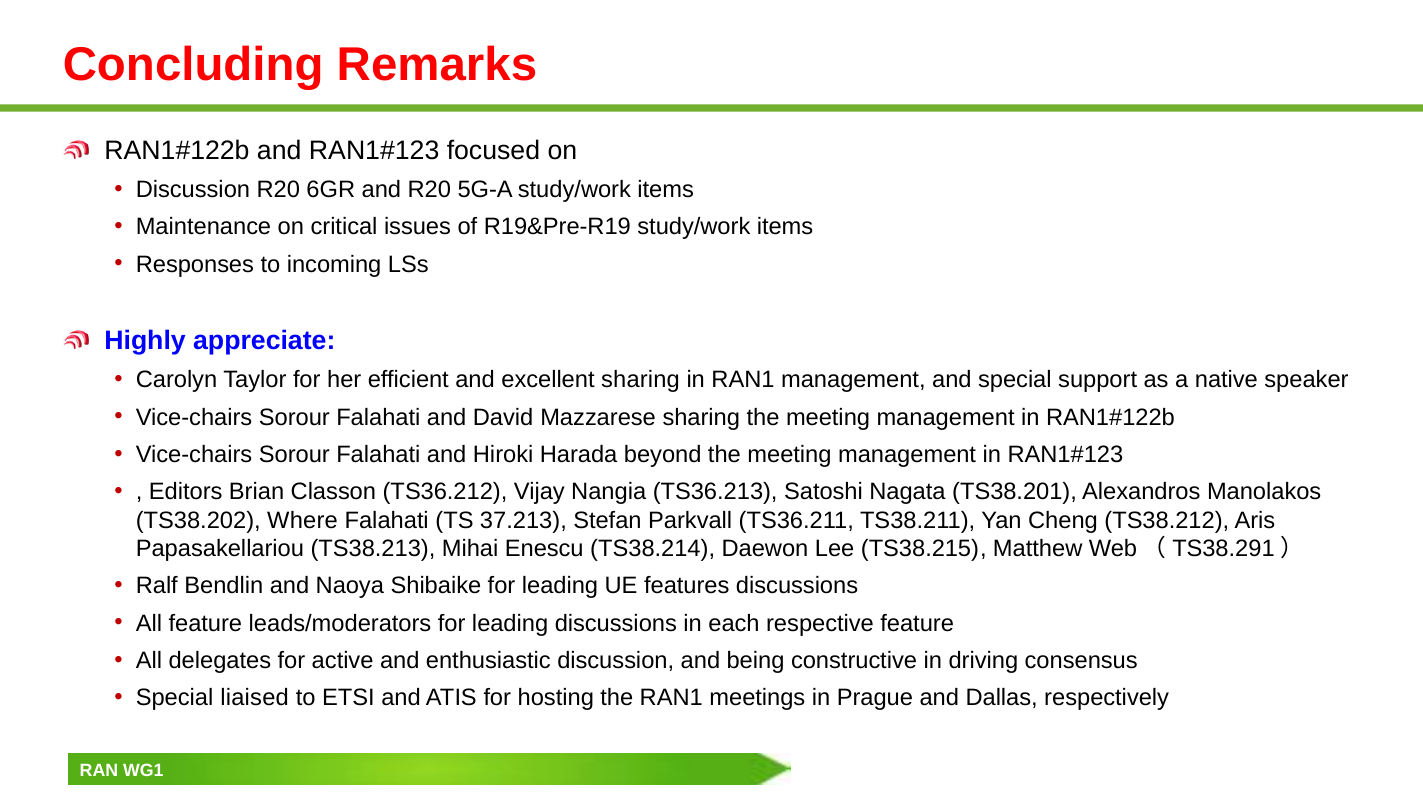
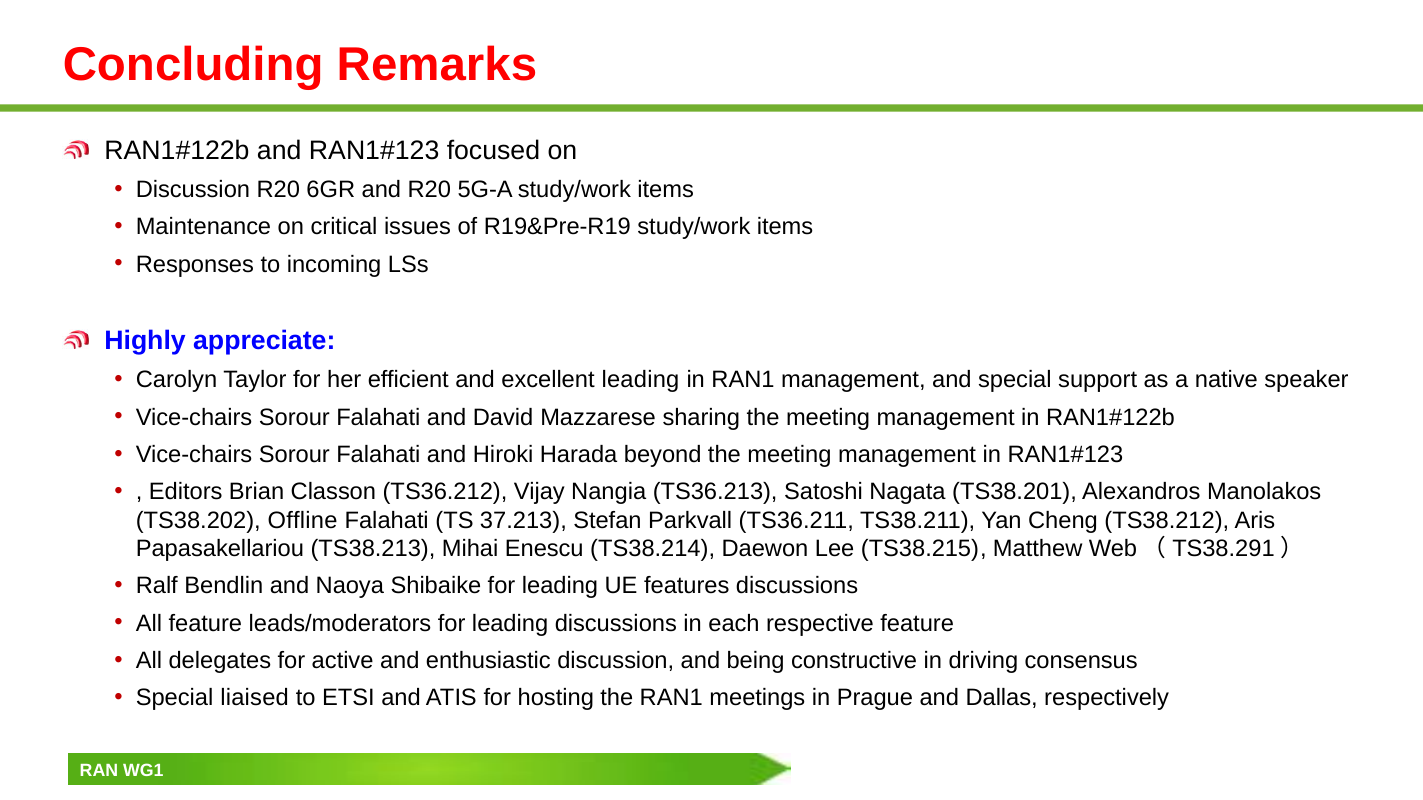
excellent sharing: sharing -> leading (640, 380)
Where: Where -> Offline (303, 521)
